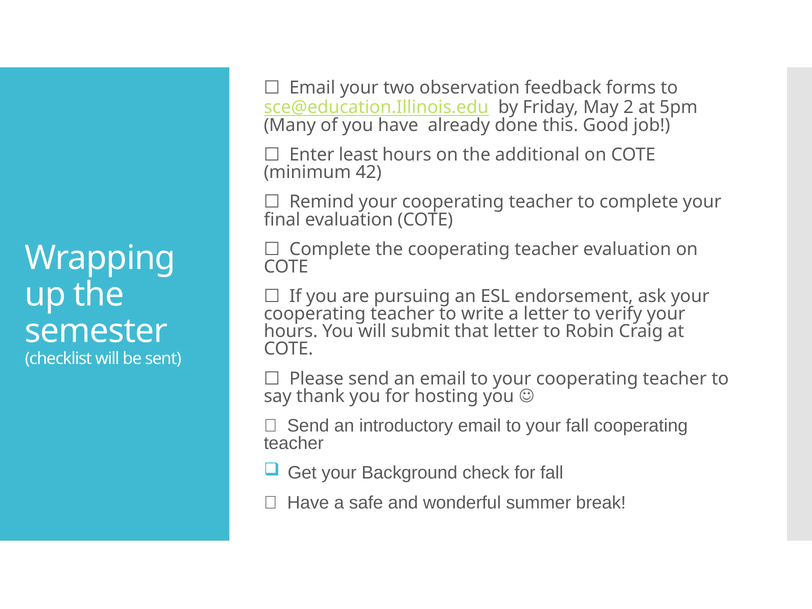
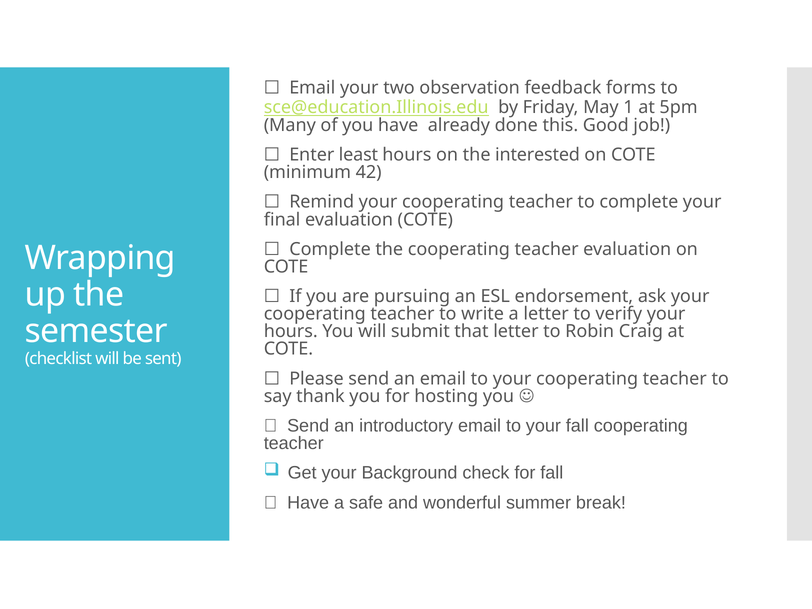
2: 2 -> 1 (628, 107)
additional: additional -> interested (538, 155)
